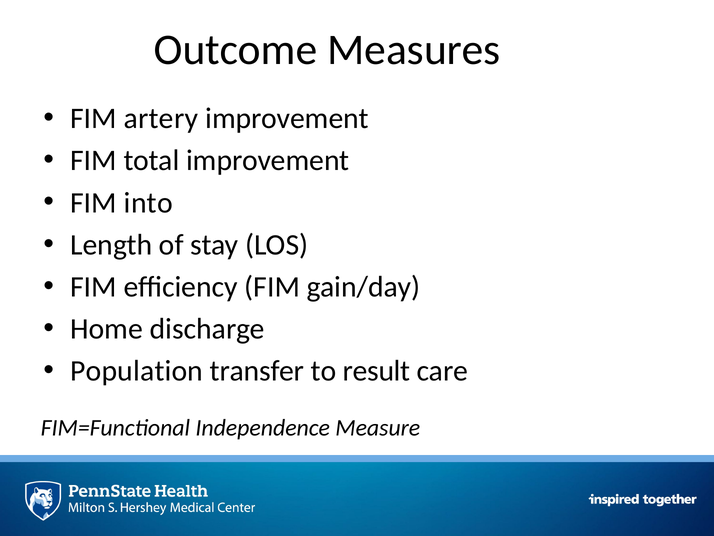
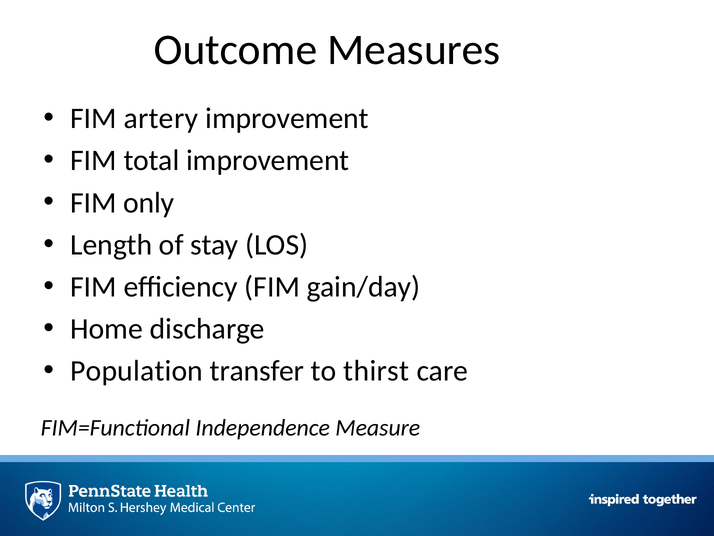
into: into -> only (149, 203)
result: result -> thirst (376, 371)
